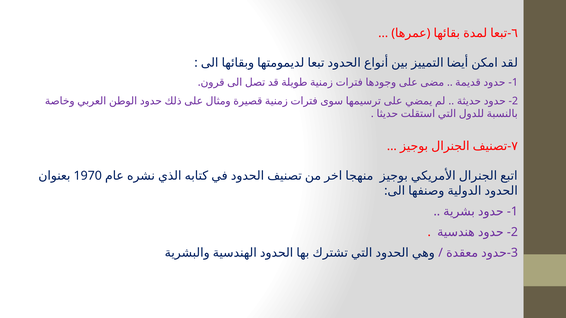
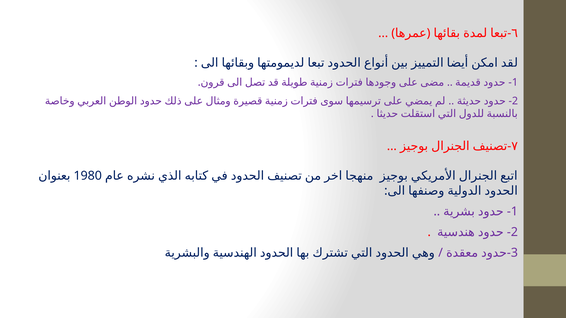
1970: 1970 -> 1980 (88, 176)
